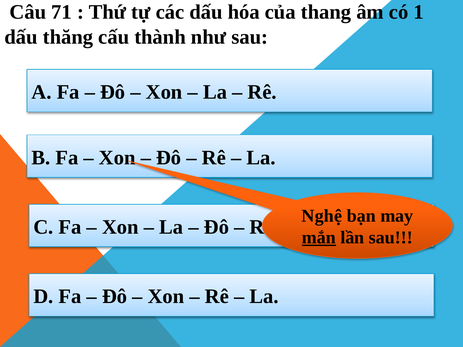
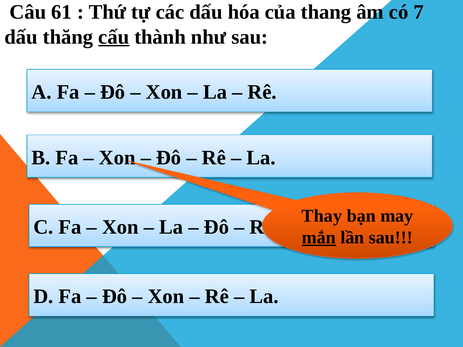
71: 71 -> 61 (62, 12)
1: 1 -> 7 (419, 12)
cấu underline: none -> present (114, 37)
Nghệ: Nghệ -> Thay (322, 216)
